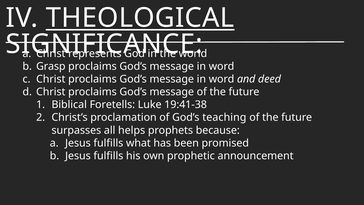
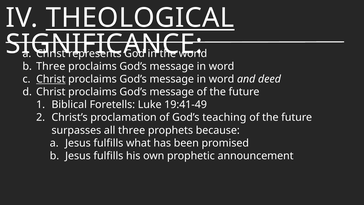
Grasp: Grasp -> Three (51, 66)
Christ underline: none -> present (51, 79)
19:41-38: 19:41-38 -> 19:41-49 (186, 105)
all helps: helps -> three (132, 130)
